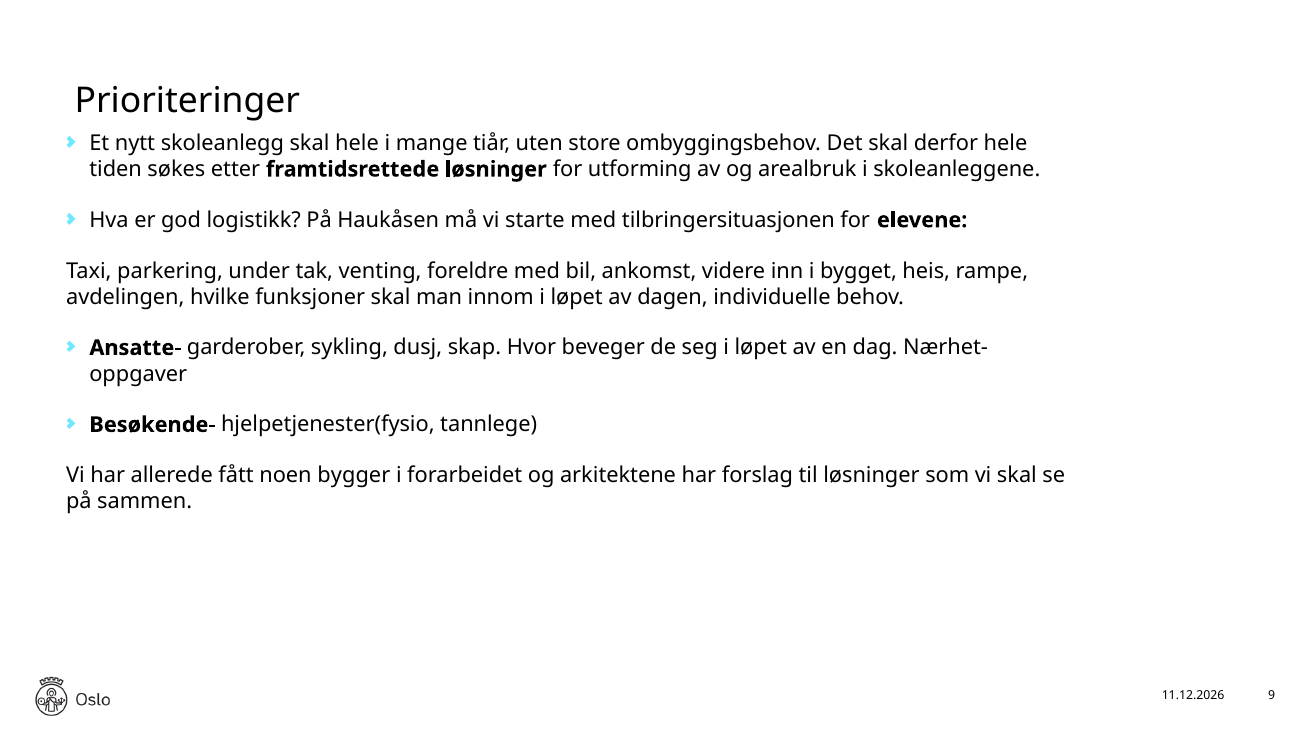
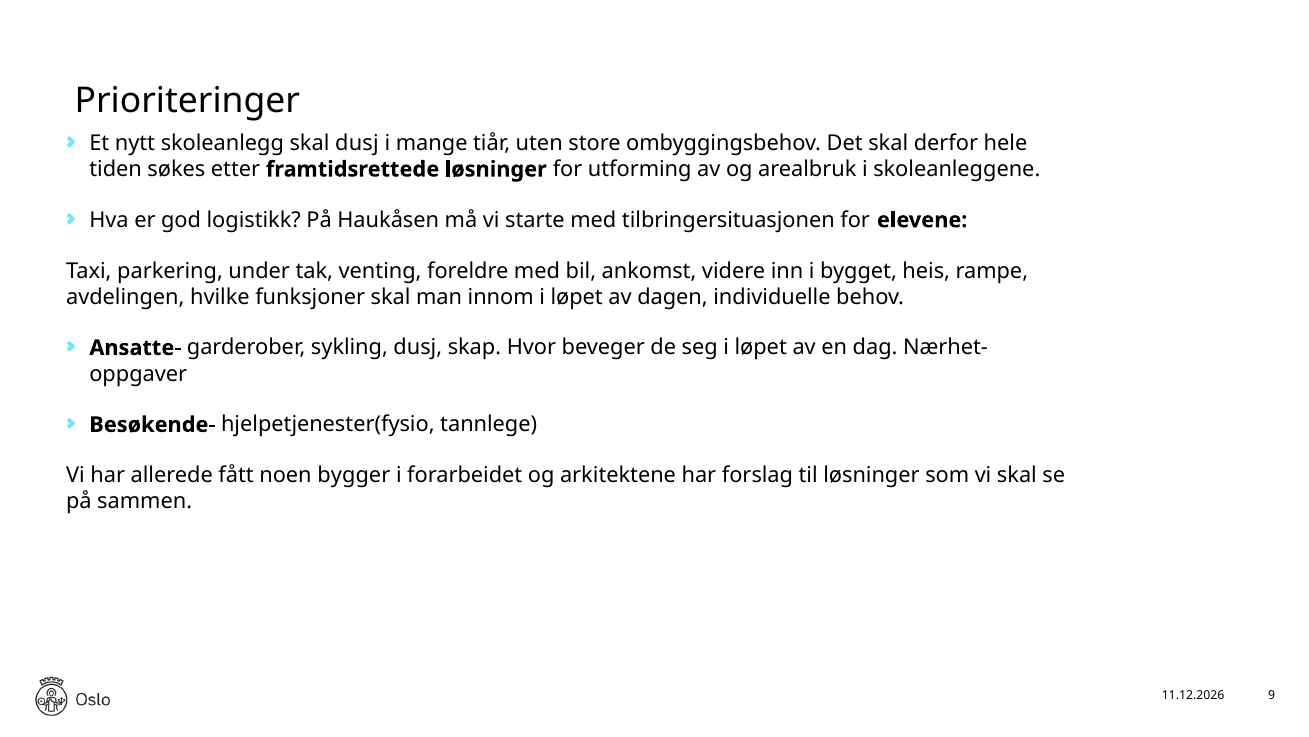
skal hele: hele -> dusj (357, 143)
